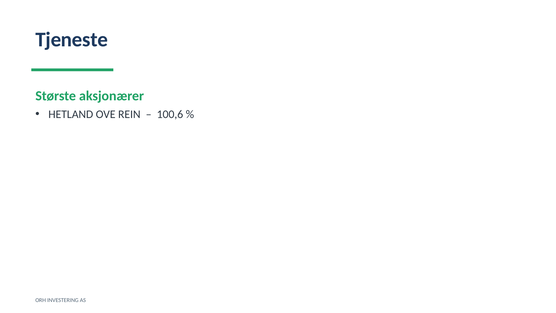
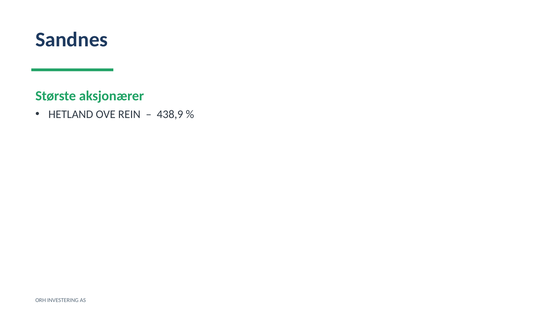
Tjeneste: Tjeneste -> Sandnes (72, 40)
100,6: 100,6 -> 438,9 (170, 114)
